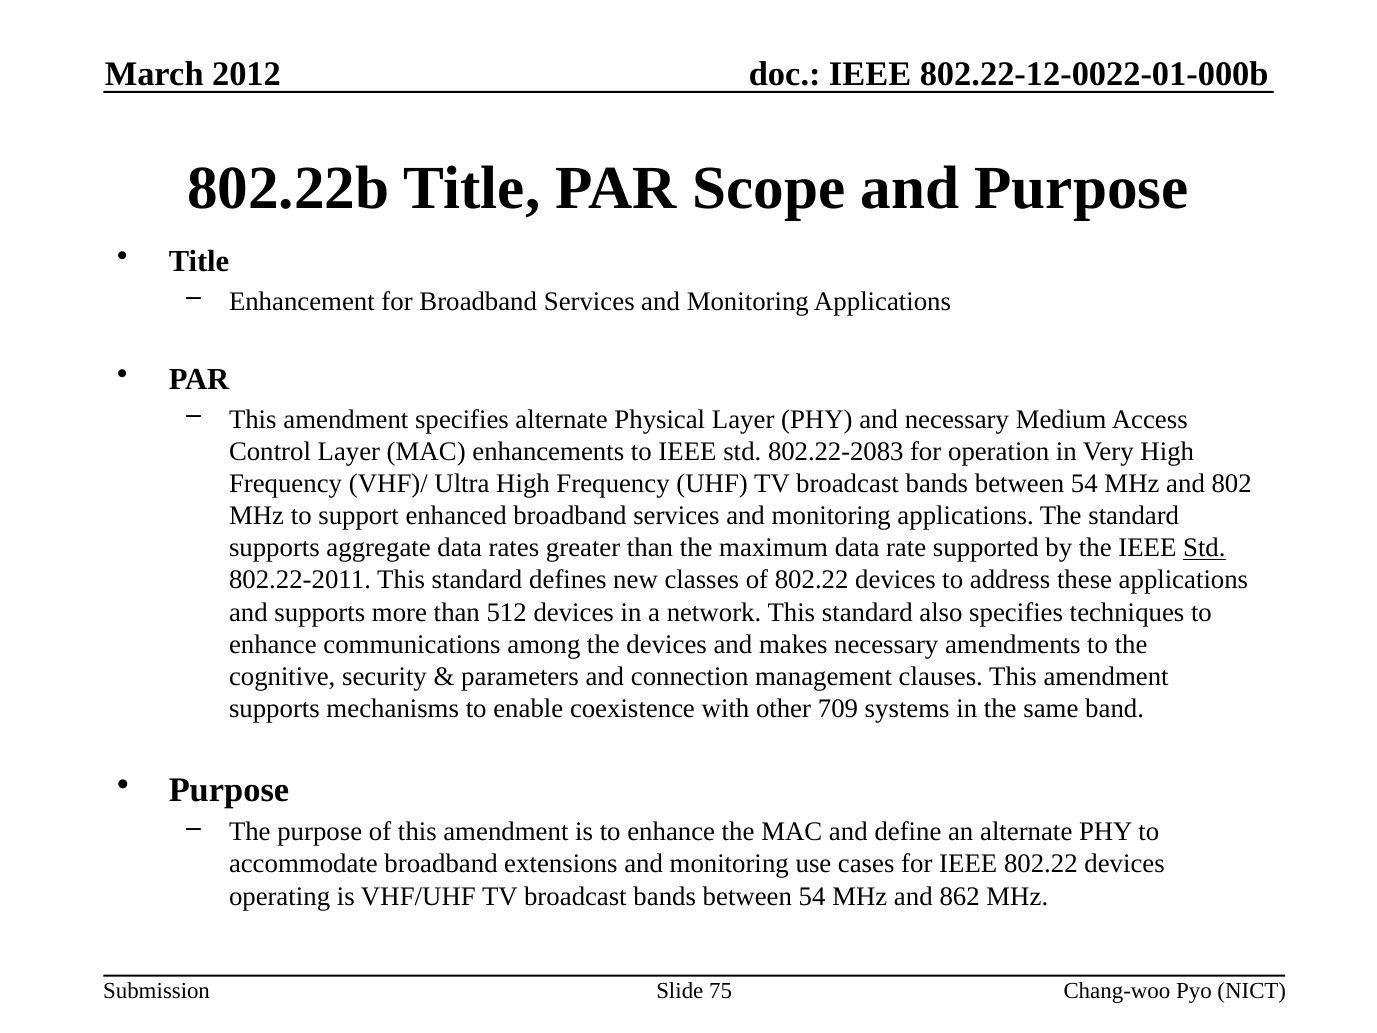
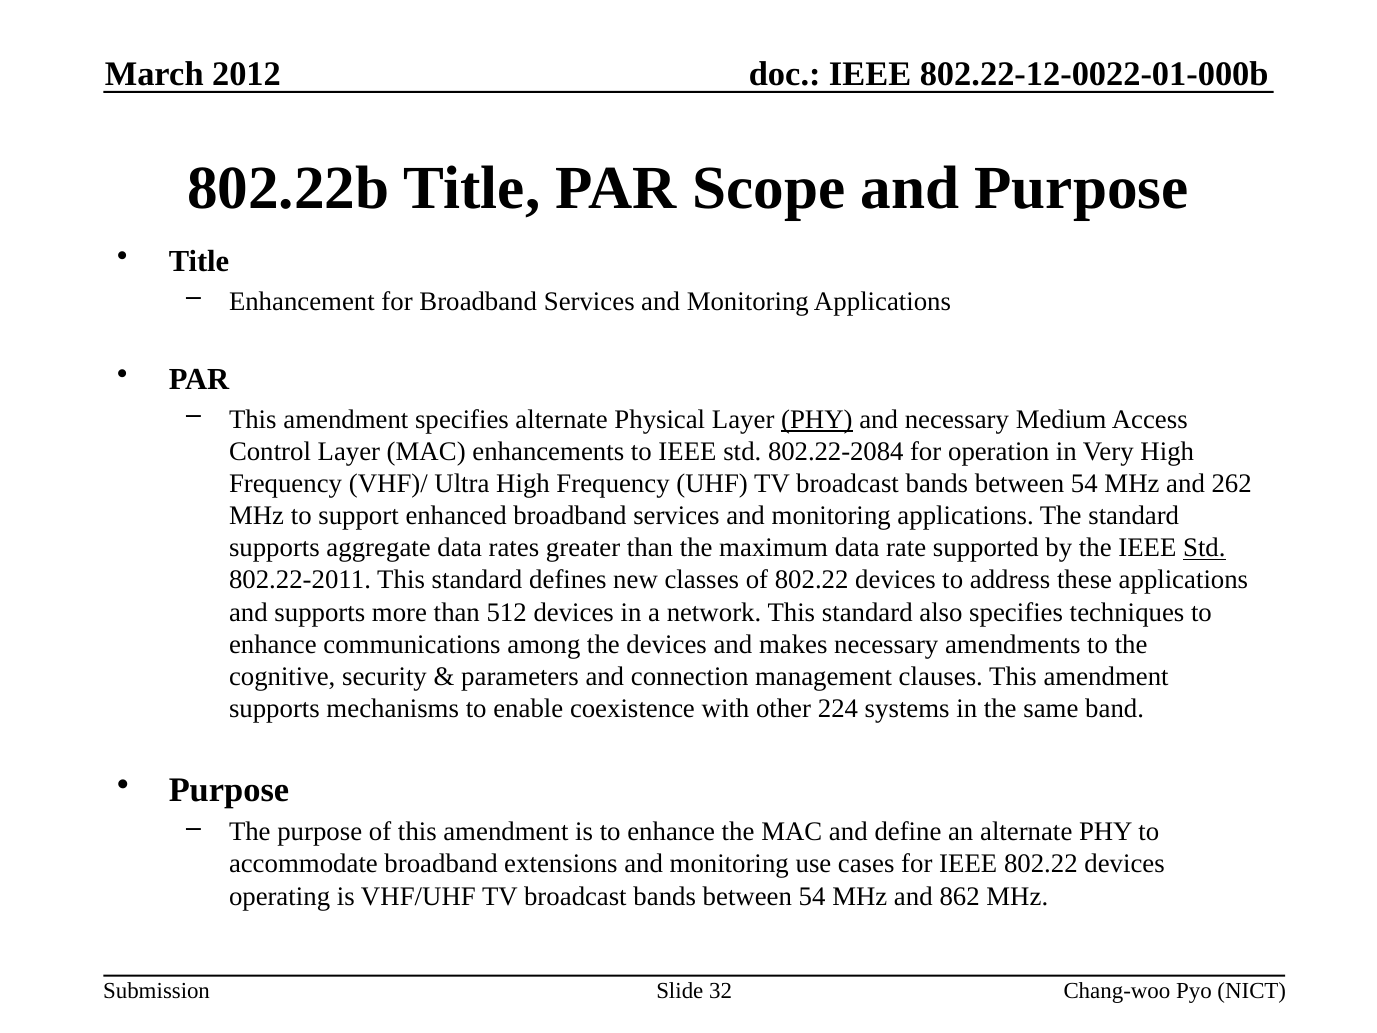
PHY underline: none -> present (817, 419)
802.22-2083: 802.22-2083 -> 802.22-2084 (836, 451)
802: 802 -> 262 (1232, 484)
709: 709 -> 224 (838, 709)
75: 75 -> 32 (721, 990)
